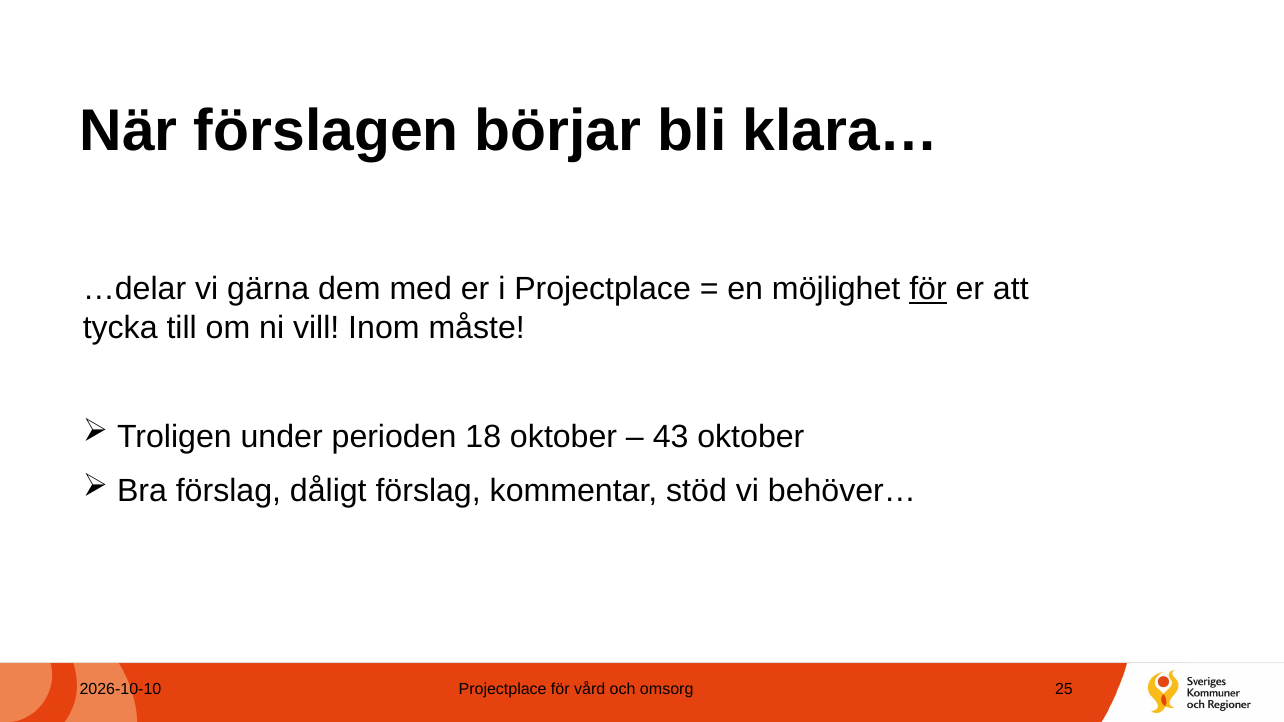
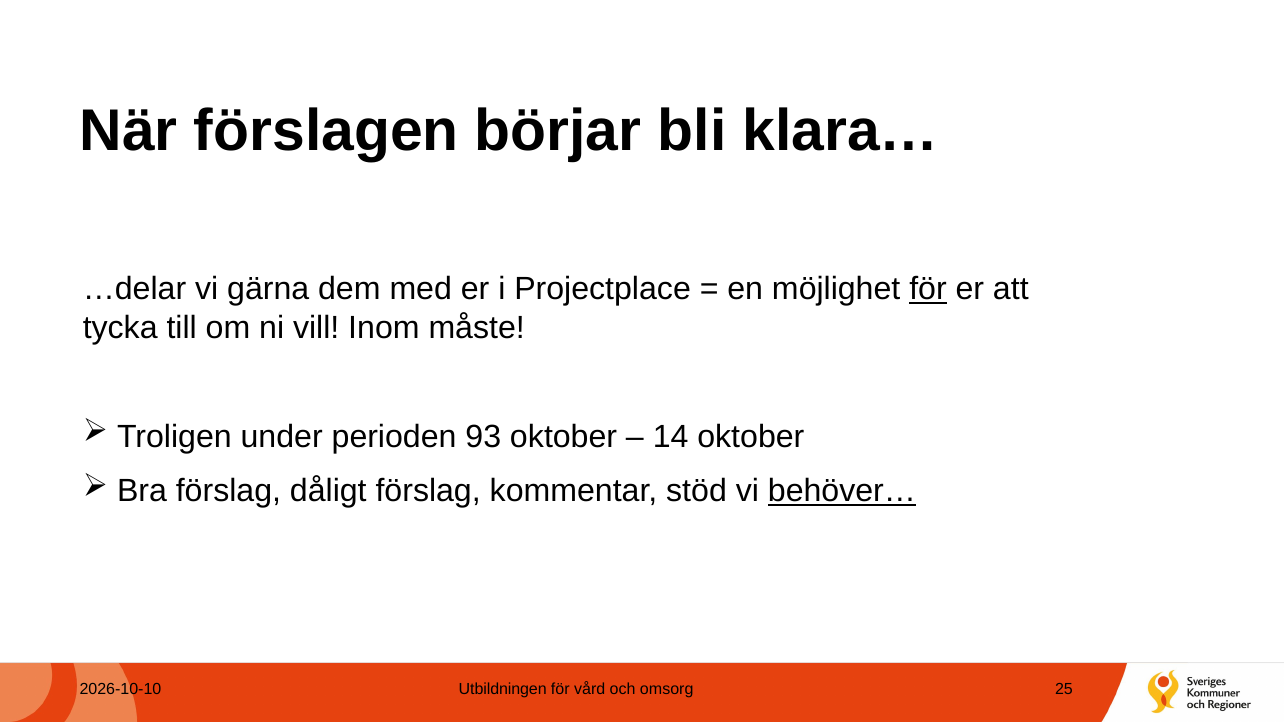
18: 18 -> 93 (483, 437)
43: 43 -> 14 (671, 437)
behöver… underline: none -> present (842, 491)
Projectplace: Projectplace -> Utbildningen (503, 690)
